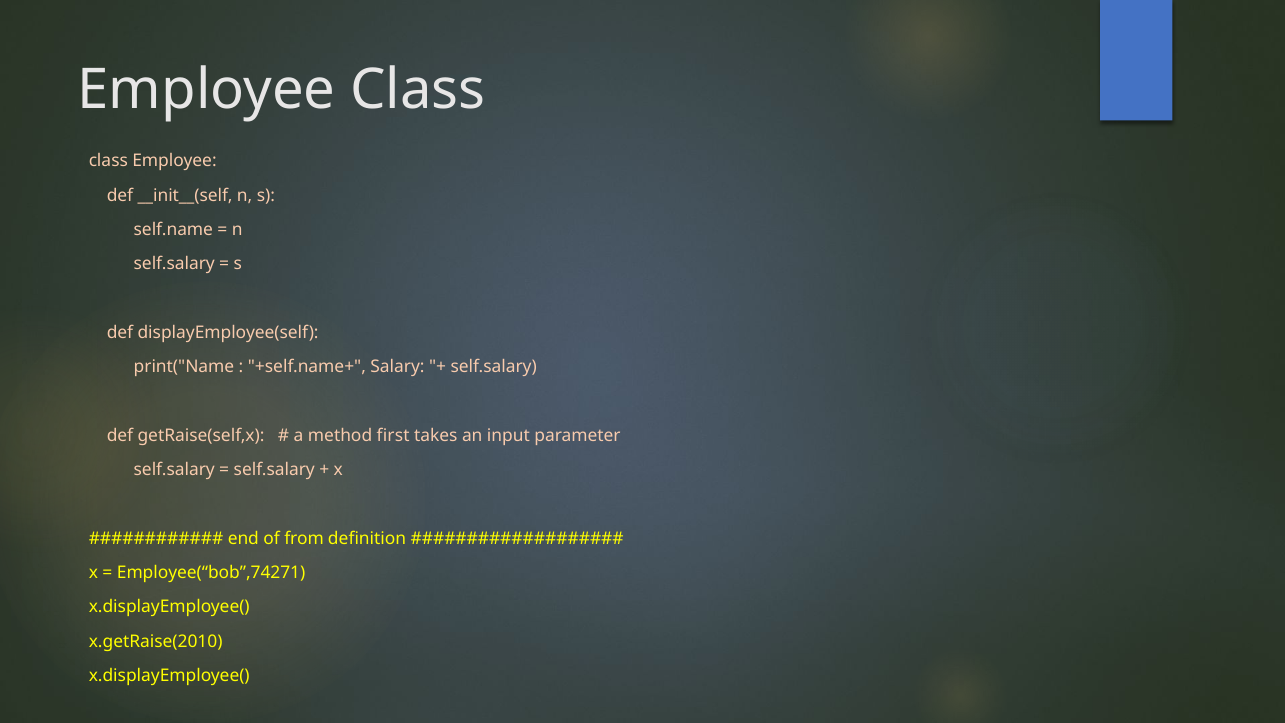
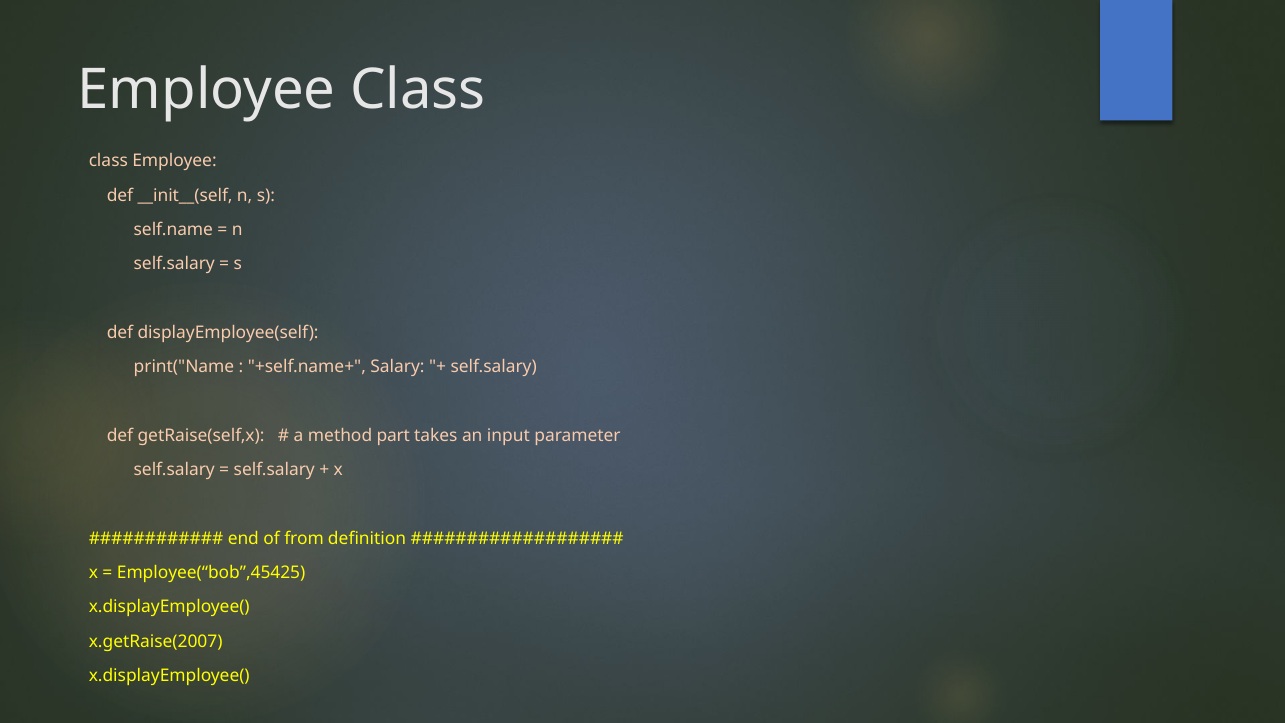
first: first -> part (393, 435)
Employee(“bob”,74271: Employee(“bob”,74271 -> Employee(“bob”,45425 (211, 573)
x.getRaise(2010: x.getRaise(2010 -> x.getRaise(2007 (156, 641)
